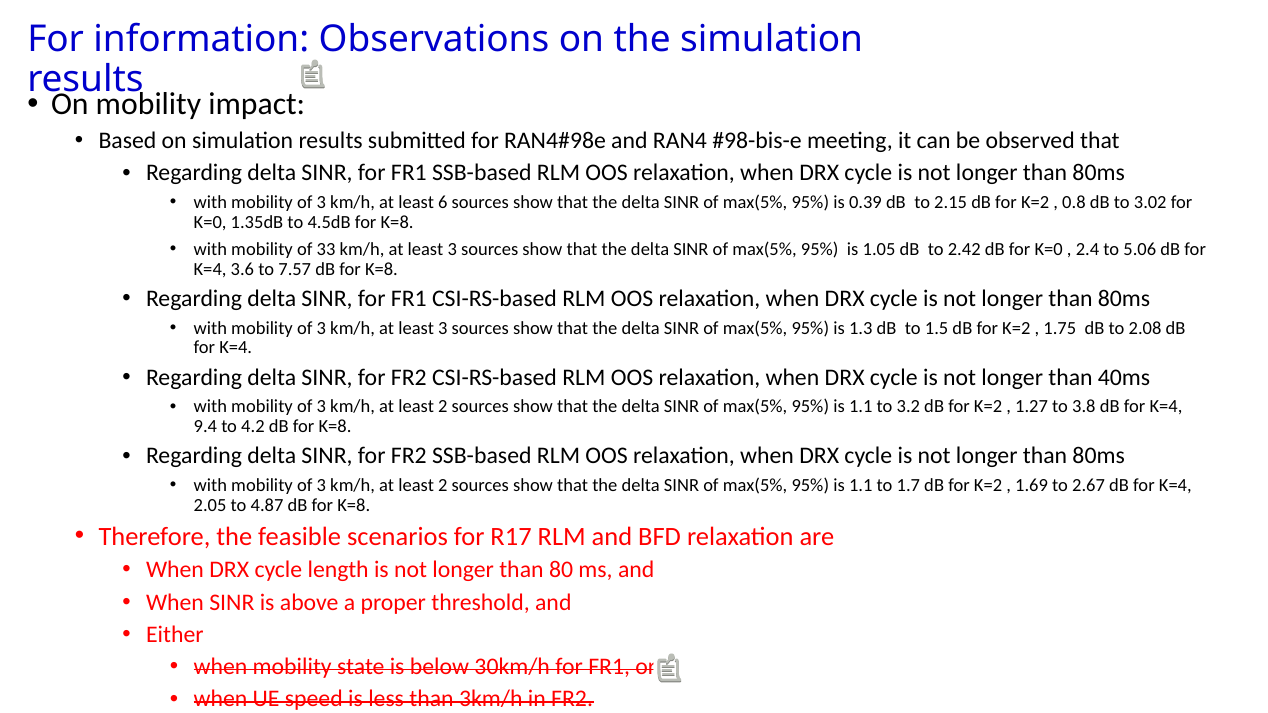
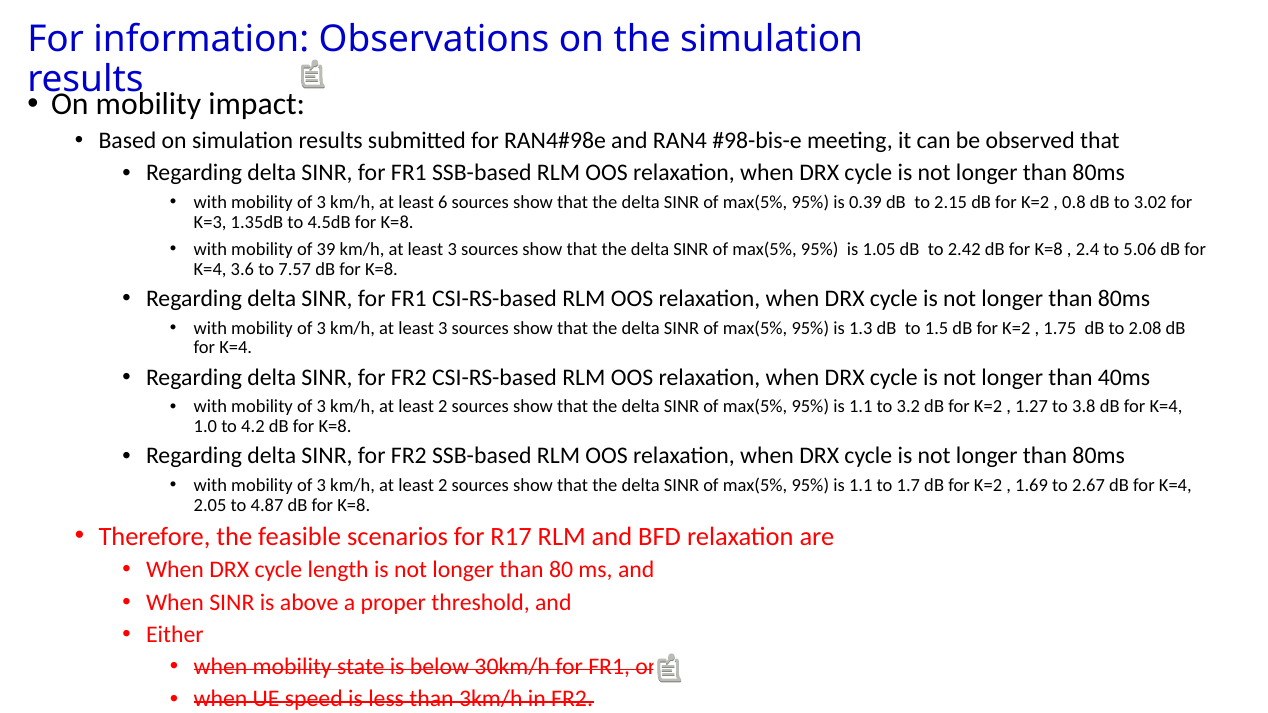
K=0: K=0 -> K=3 (210, 223)
33: 33 -> 39 (326, 249)
2.42 dB for K=0: K=0 -> K=8 (1049, 249)
9.4: 9.4 -> 1.0 (205, 427)
